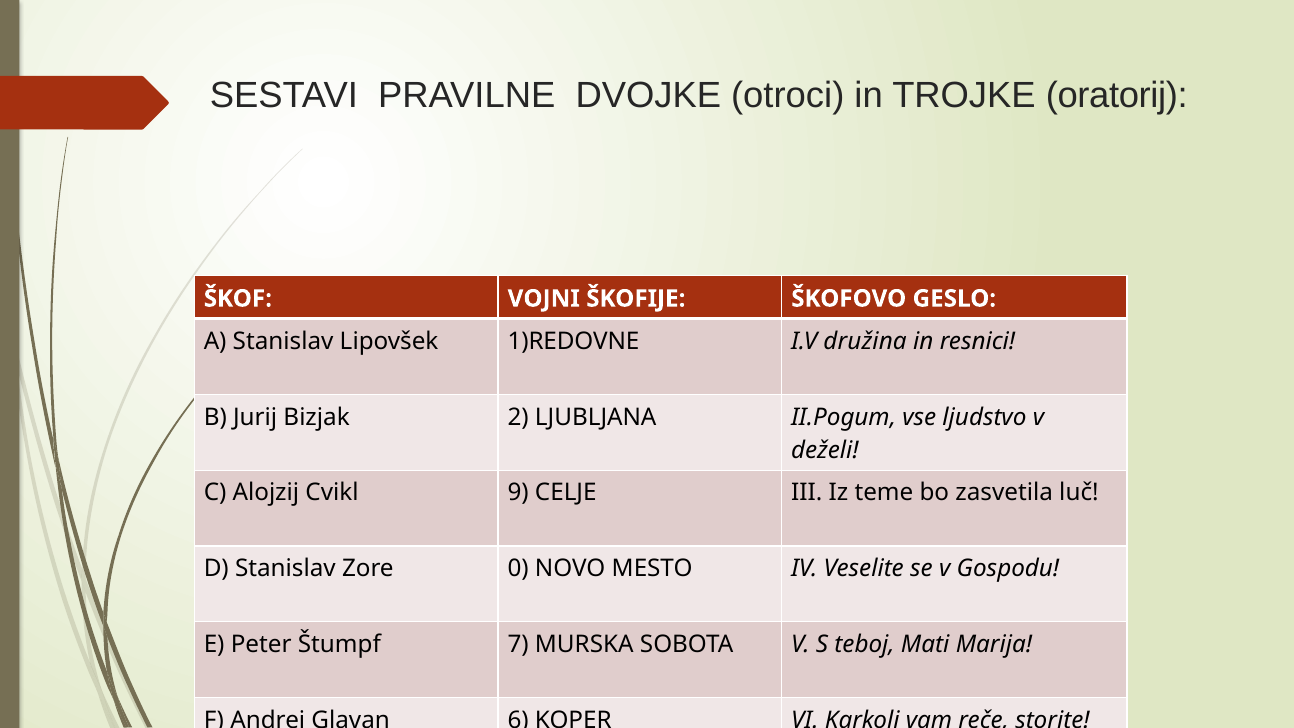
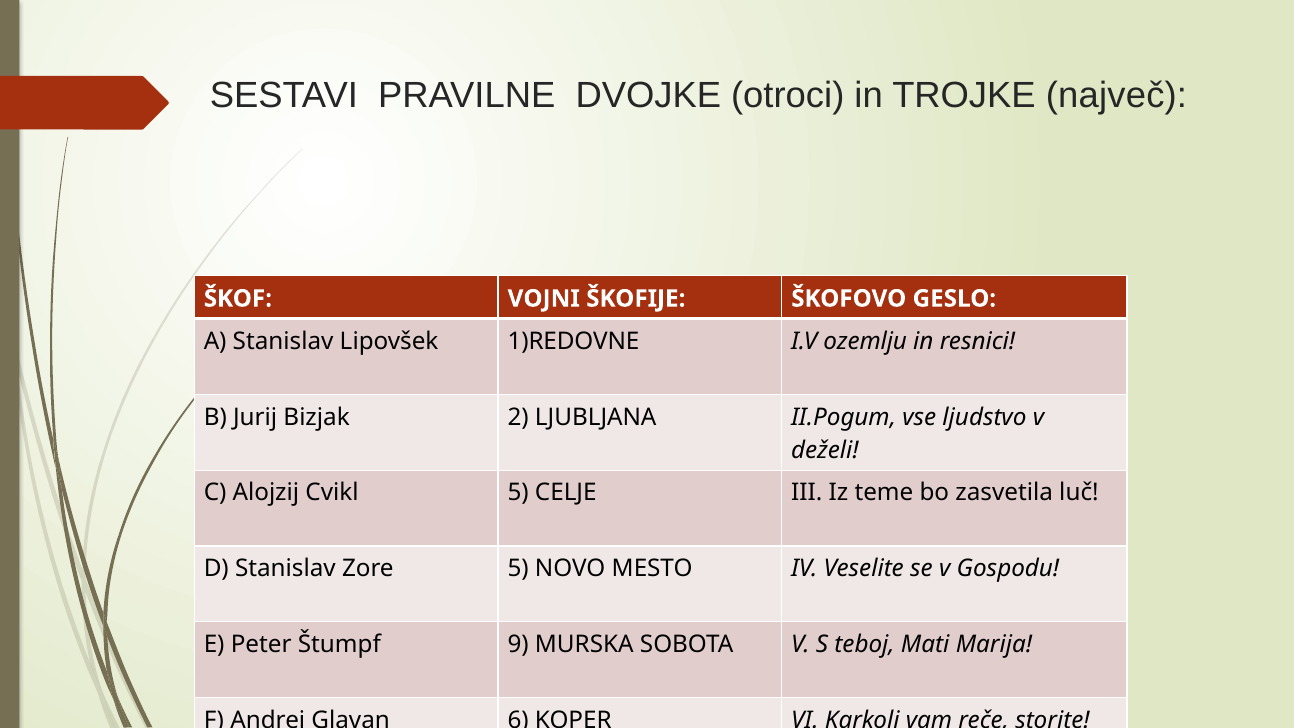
oratorij: oratorij -> največ (1116, 96)
družina: družina -> ozemlju (865, 341)
Cvikl 9: 9 -> 5 (518, 493)
Zore 0: 0 -> 5 (518, 569)
7: 7 -> 9 (518, 644)
